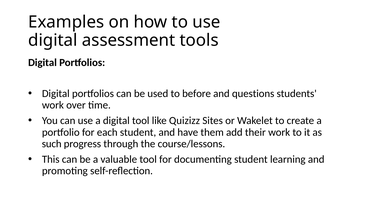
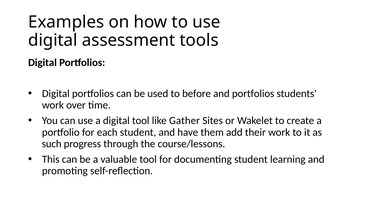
and questions: questions -> portfolios (253, 93)
Quizizz: Quizizz -> Gather (184, 120)
